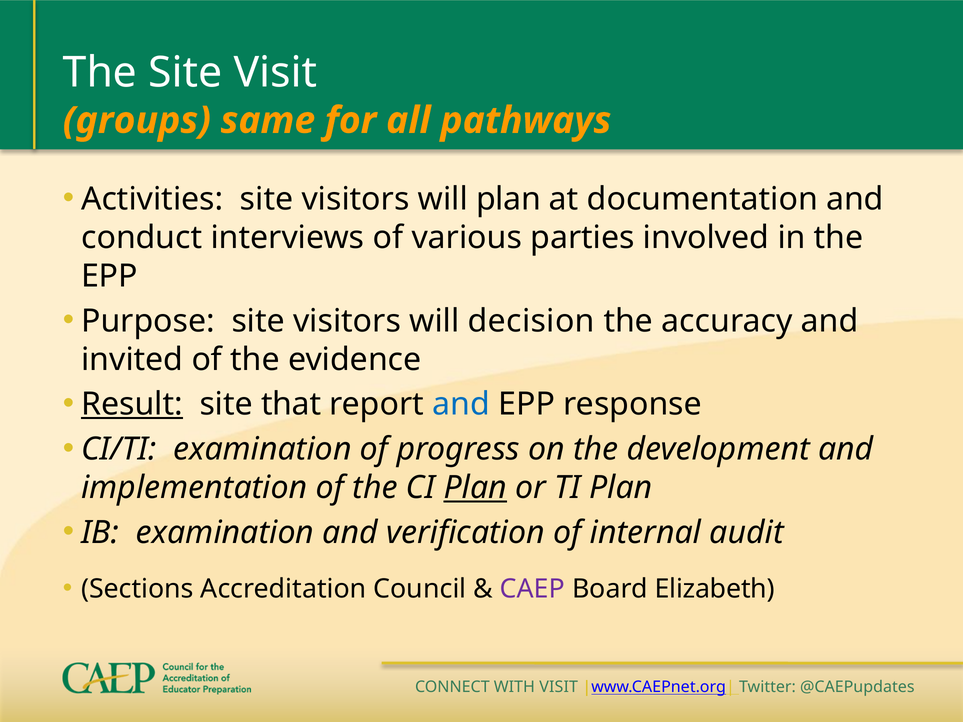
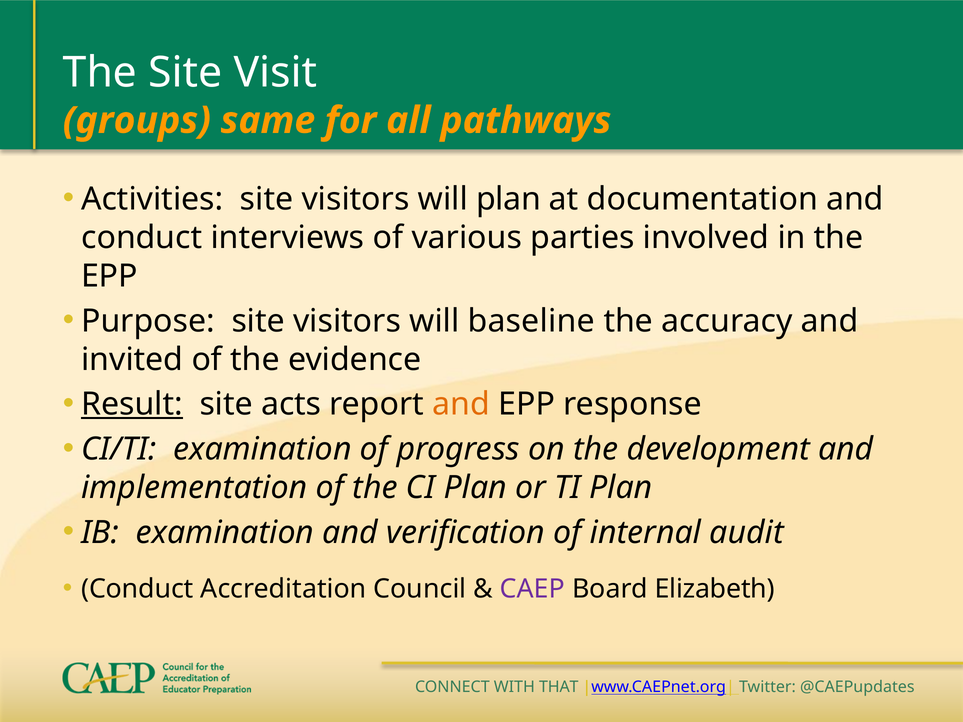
decision: decision -> baseline (531, 321)
that: that -> acts (291, 404)
and colour: blue -> orange (461, 404)
Plan underline: present -> none (475, 488)
Sections: Sections -> Conduct (137, 589)
VISIT: VISIT -> THAT (559, 687)
